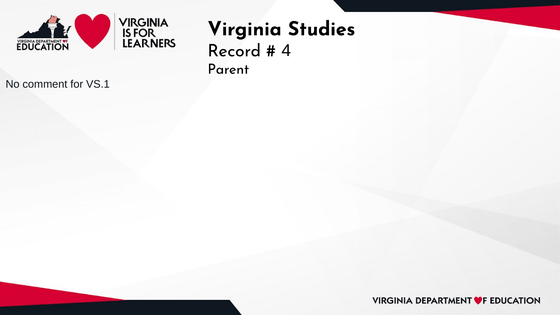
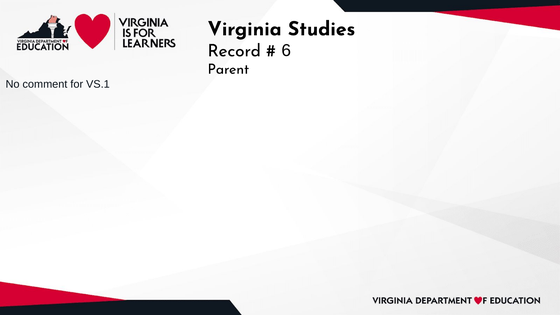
4: 4 -> 6 (286, 51)
